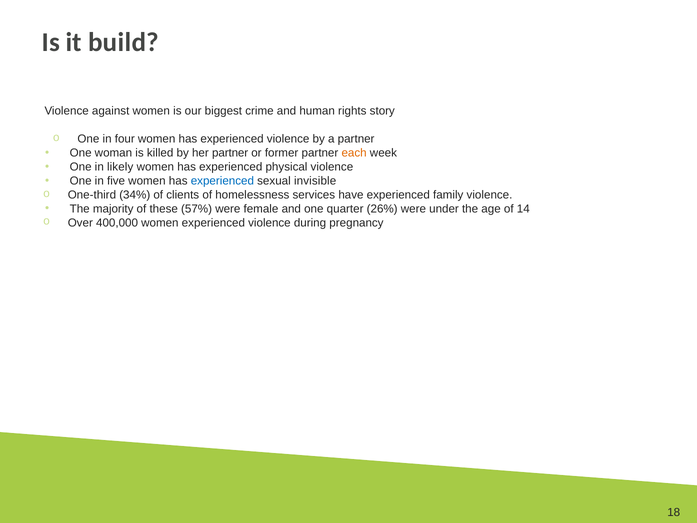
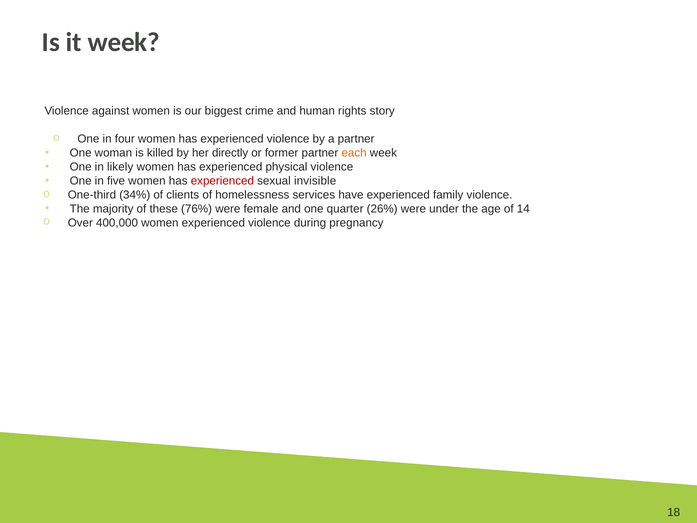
it build: build -> week (124, 43)
her partner: partner -> directly (230, 153)
experienced colour: blue -> red (222, 181)
57%: 57% -> 76% (197, 209)
